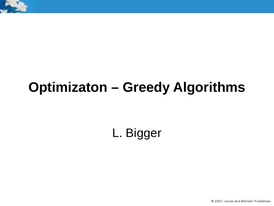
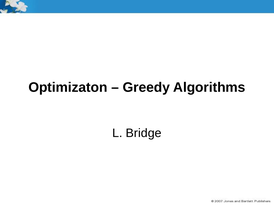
Bigger: Bigger -> Bridge (144, 133)
